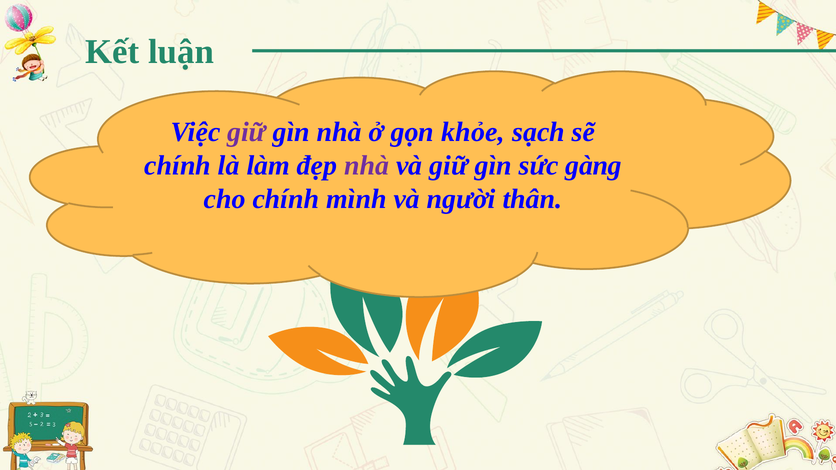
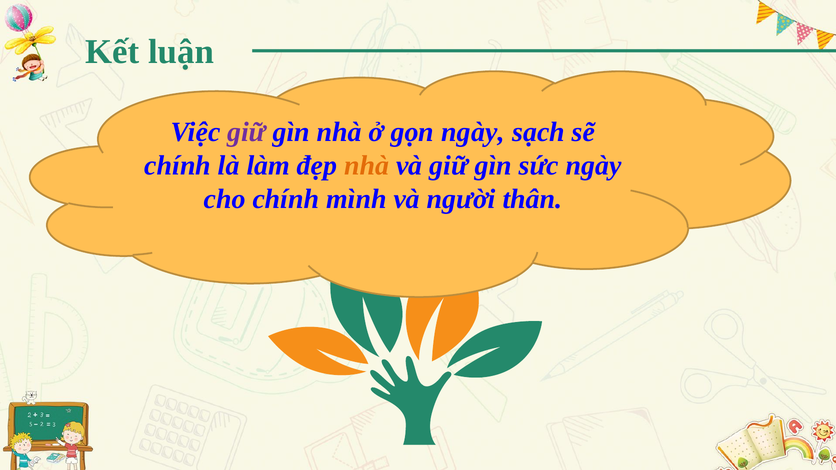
gọn khỏe: khỏe -> ngày (473, 132)
nhà colour: purple -> orange (367, 166)
sức gàng: gàng -> ngày (594, 166)
